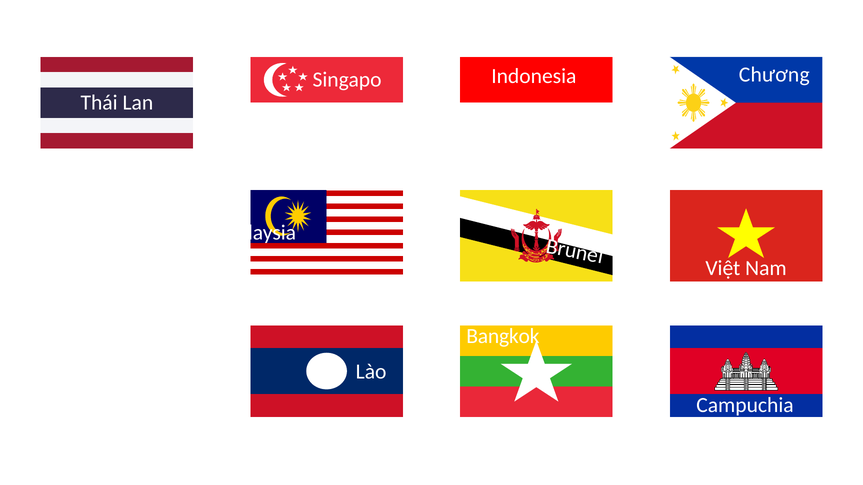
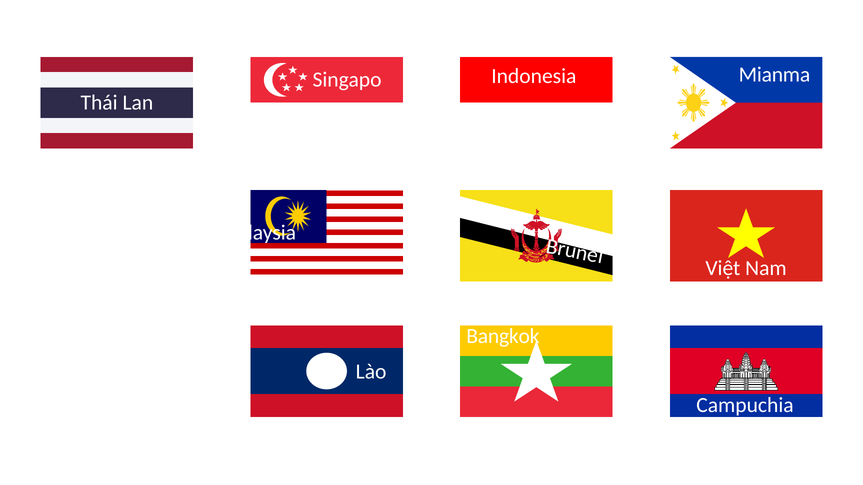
Chương: Chương -> Mianma (774, 75)
